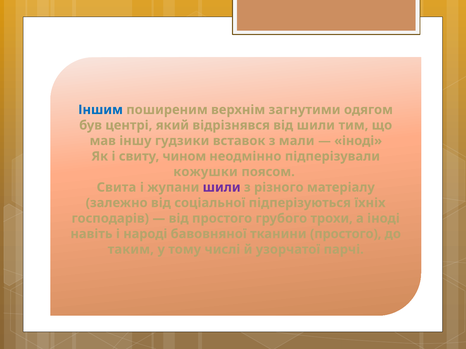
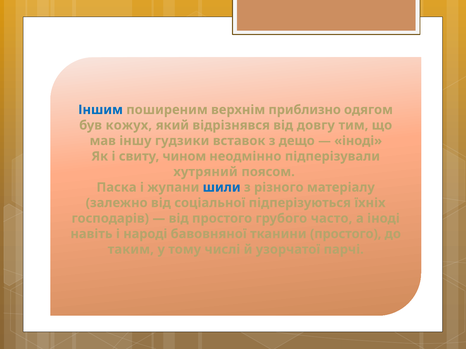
загнутими: загнутими -> приблизно (305, 110)
центрі: центрі -> кожух (129, 125)
від шили: шили -> довгу (316, 125)
мали: мали -> дещо (297, 141)
кожушки: кожушки -> хутряний (205, 172)
Свита: Свита -> Паска (116, 188)
шили colour: purple -> blue (222, 188)
трохи: трохи -> часто (331, 219)
